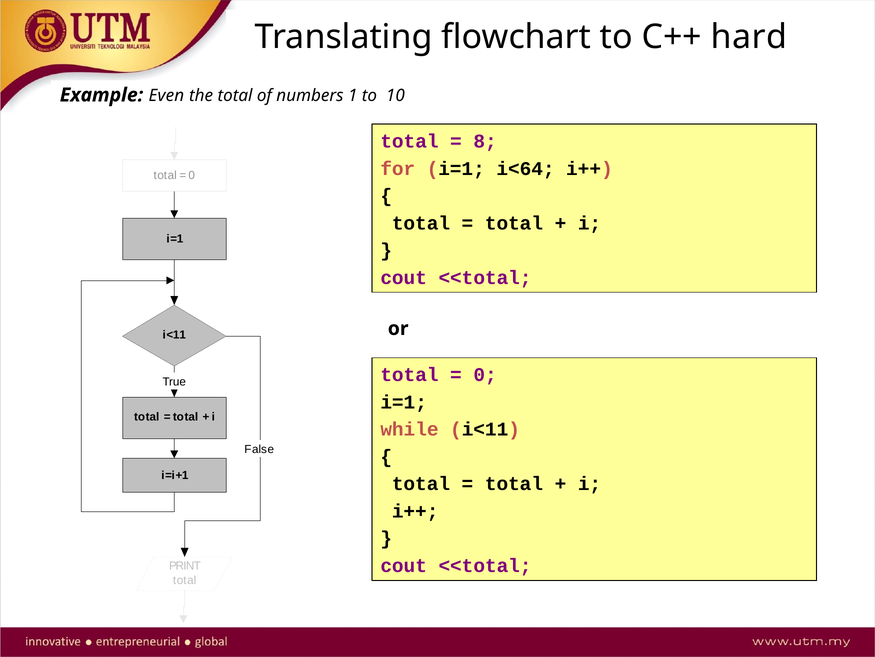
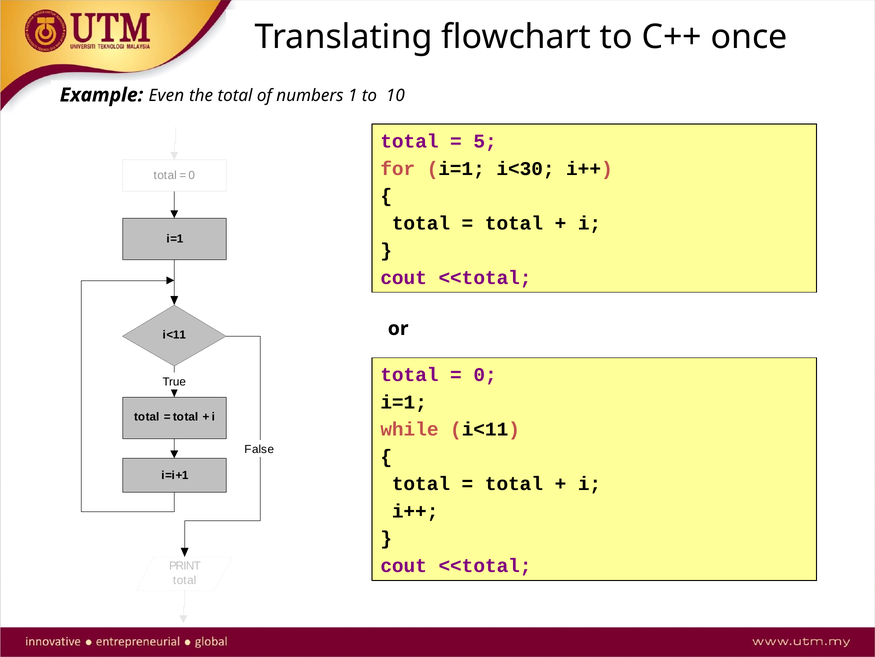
hard: hard -> once (749, 37)
8: 8 -> 5 (485, 141)
i<64: i<64 -> i<30 (526, 168)
